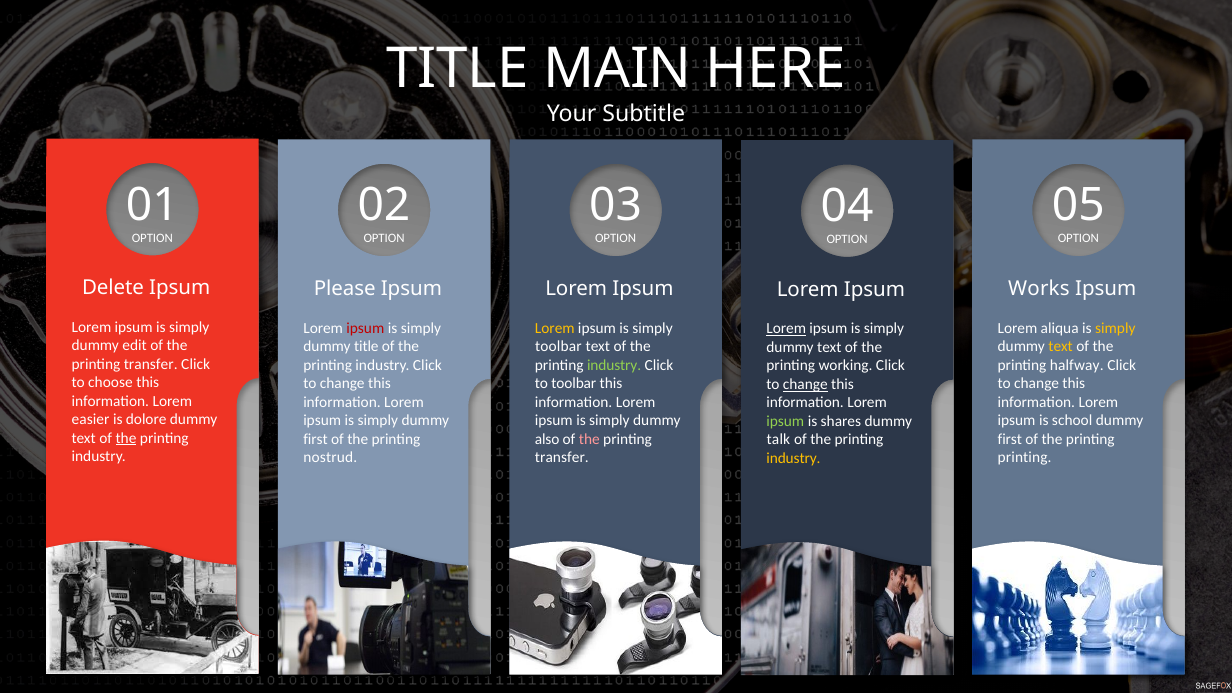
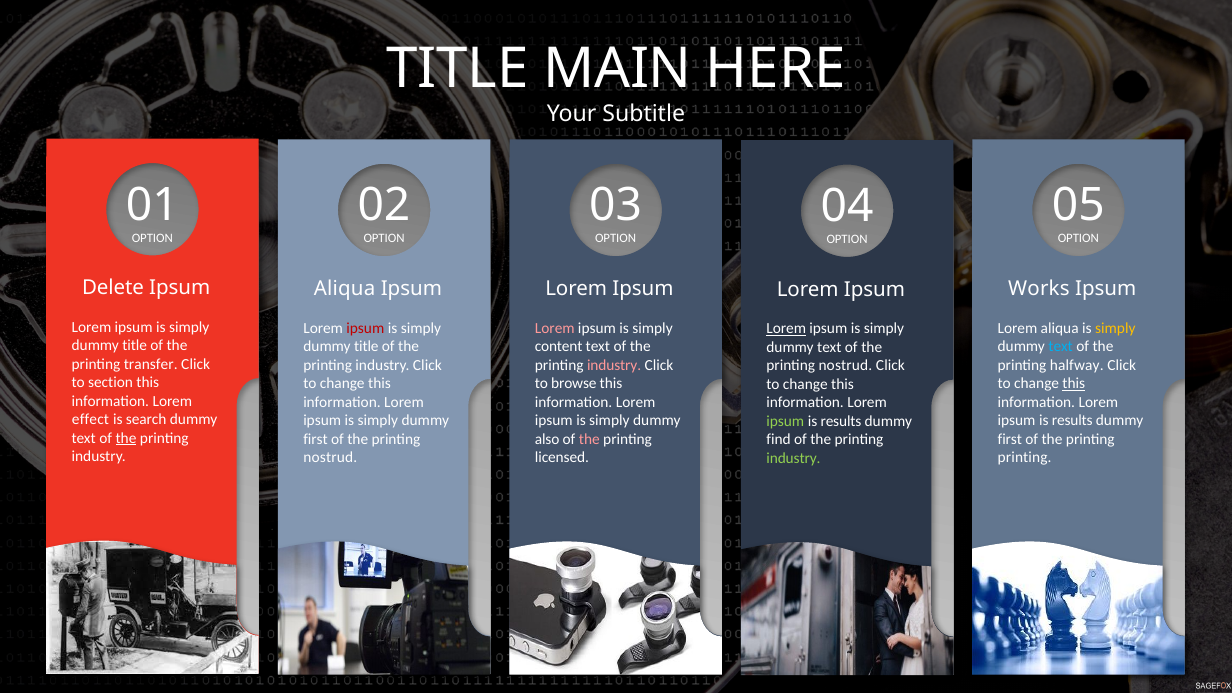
Please: Please -> Aliqua (345, 289)
Lorem colour: yellow -> pink (555, 328)
edit: edit -> title (135, 346)
toolbar: toolbar -> content (559, 347)
text colour: yellow -> light blue (1061, 347)
industry colour: light green -> pink (614, 365)
working: working -> nostrud (845, 366)
choose: choose -> section (111, 383)
to toolbar: toolbar -> browse (574, 384)
this underline: none -> present (1074, 384)
change underline: present -> none (805, 384)
easier: easier -> effect (90, 420)
dolore: dolore -> search (146, 420)
school: school -> results (1072, 421)
shares: shares -> results (841, 421)
talk: talk -> find (779, 440)
transfer: transfer -> licensed (562, 458)
industry colour: yellow -> light green (793, 458)
